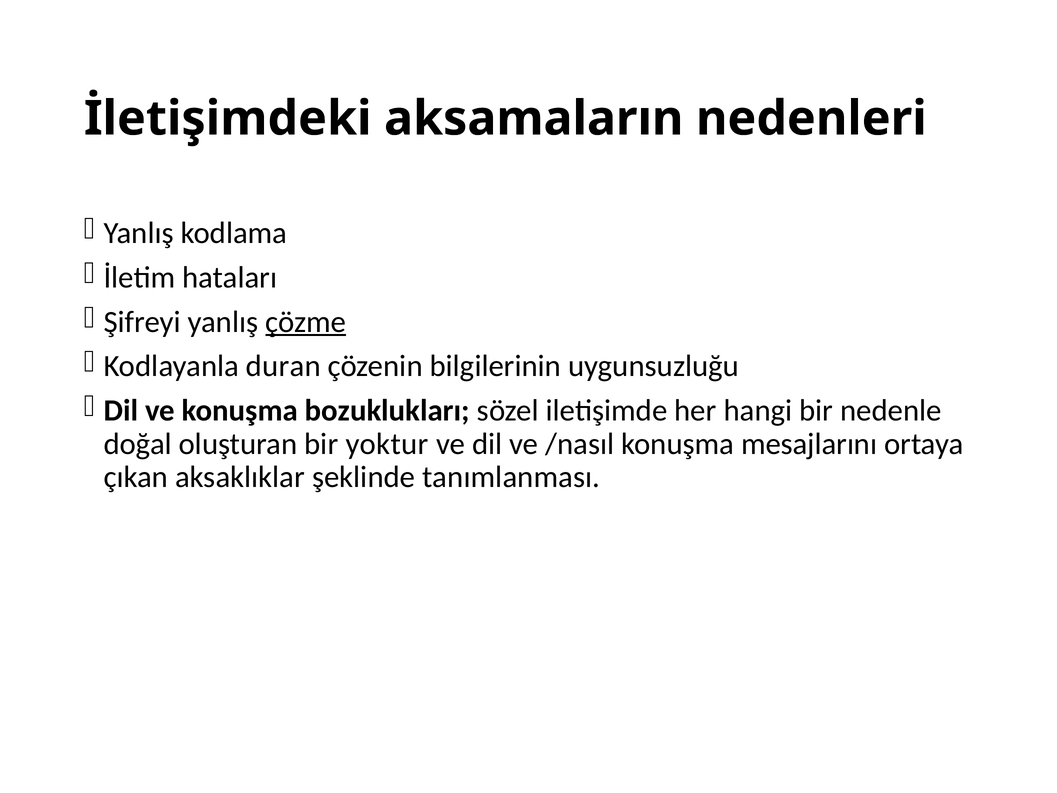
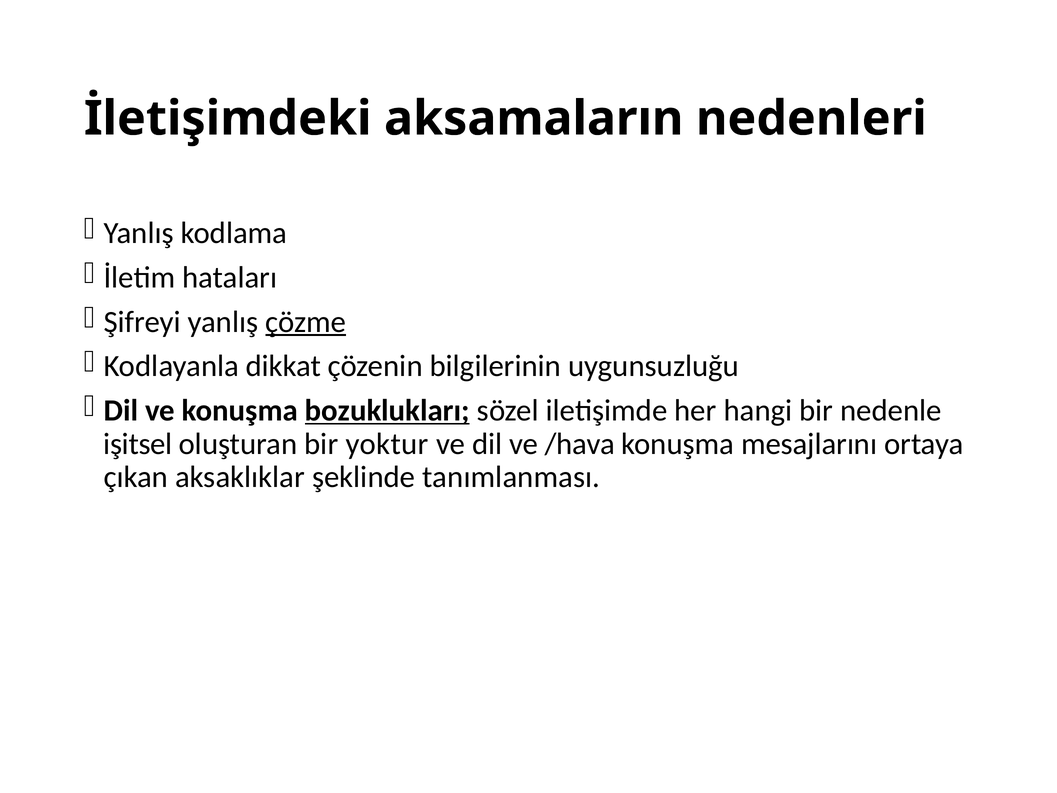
duran: duran -> dikkat (284, 366)
bozuklukları underline: none -> present (387, 410)
doğal: doğal -> işitsel (138, 444)
/nasıl: /nasıl -> /hava (580, 444)
